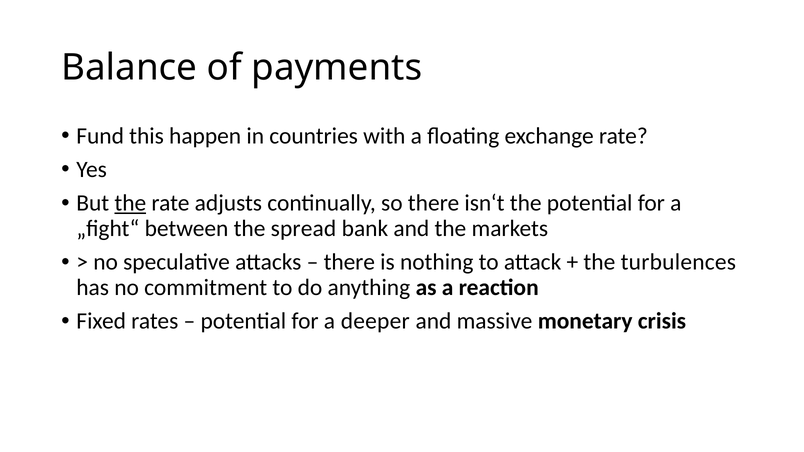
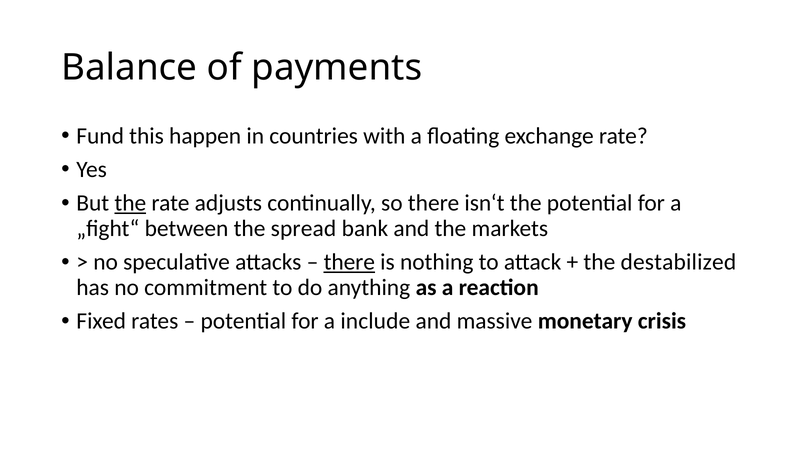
there underline: none -> present (349, 262)
turbulences: turbulences -> destabilized (678, 262)
deeper: deeper -> include (375, 321)
